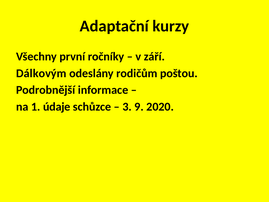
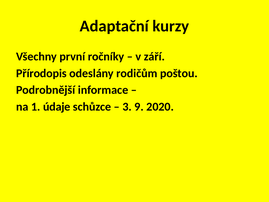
Dálkovým: Dálkovým -> Přírodopis (41, 73)
